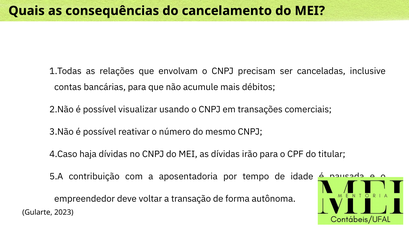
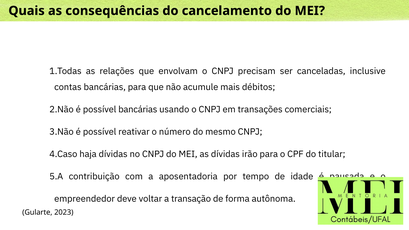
possível visualizar: visualizar -> bancárias (138, 109)
